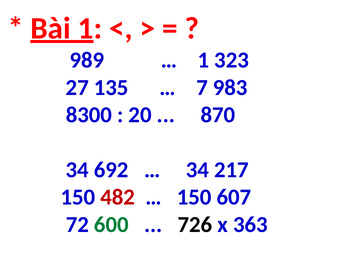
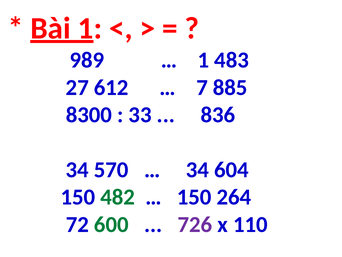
323: 323 -> 483 (232, 60)
135: 135 -> 612 (111, 87)
983: 983 -> 885 (230, 87)
20: 20 -> 33 (140, 115)
870: 870 -> 836 (218, 115)
692: 692 -> 570 (111, 169)
217: 217 -> 604 (231, 169)
482 colour: red -> green (118, 197)
607: 607 -> 264 (234, 197)
726 colour: black -> purple (195, 224)
363: 363 -> 110 (250, 224)
